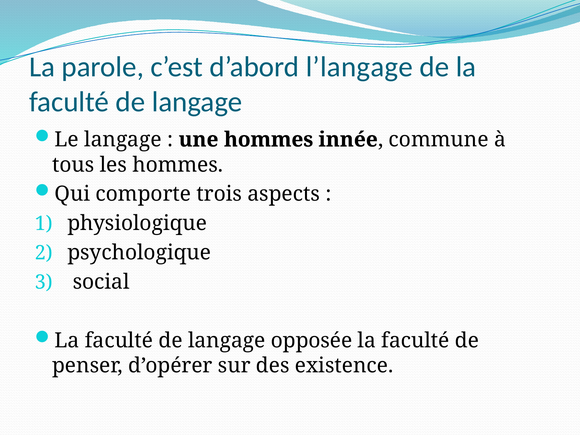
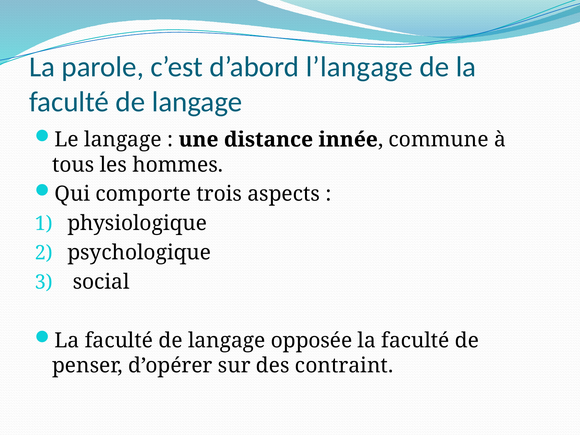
une hommes: hommes -> distance (269, 140)
existence: existence -> contraint (344, 366)
